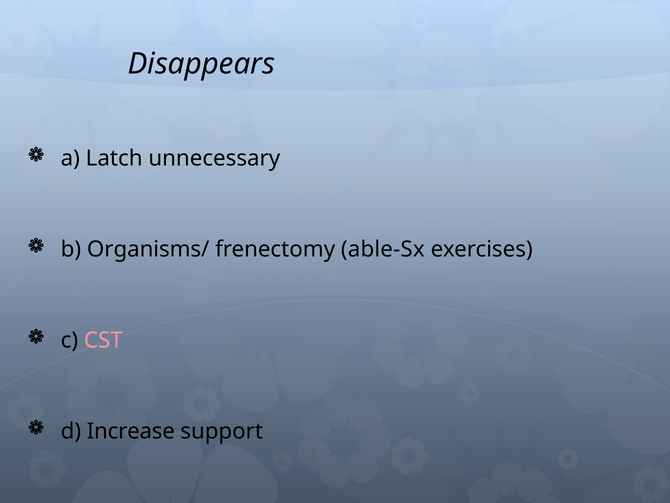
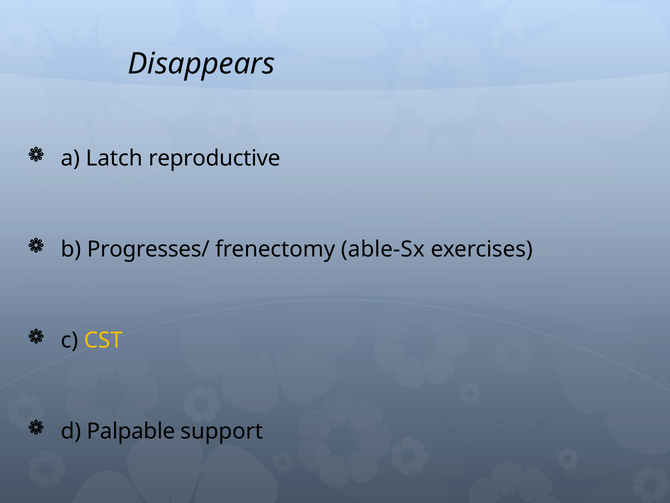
unnecessary: unnecessary -> reproductive (214, 158)
Organisms/: Organisms/ -> Progresses/ (148, 249)
CST colour: pink -> yellow (103, 340)
Increase: Increase -> Palpable (131, 431)
